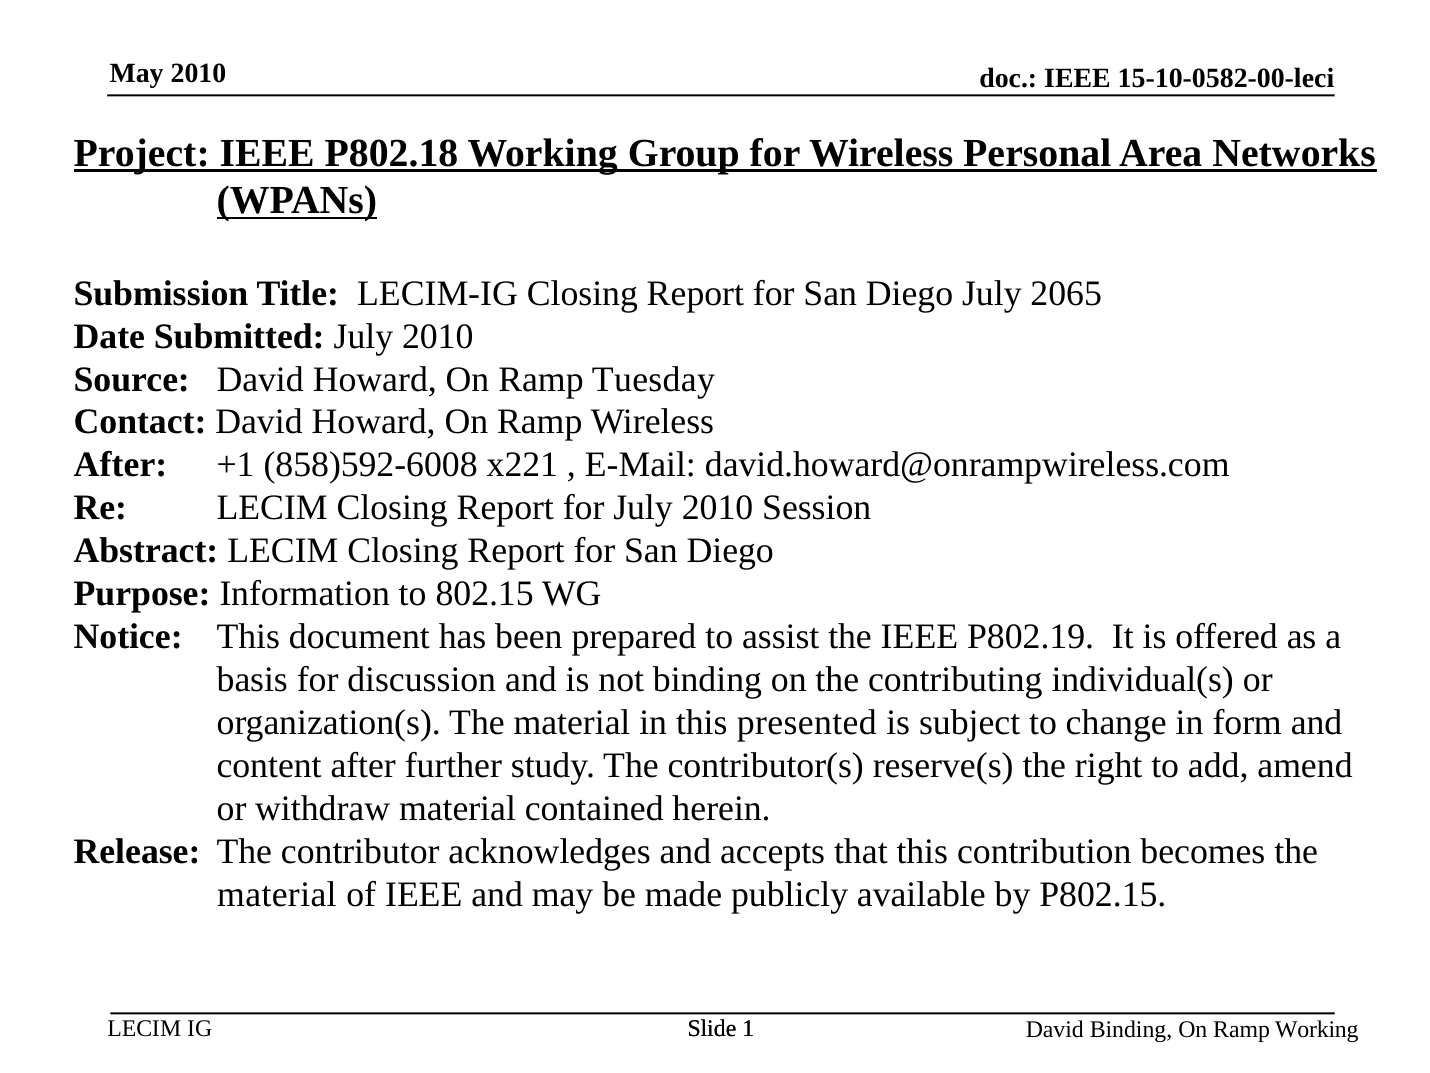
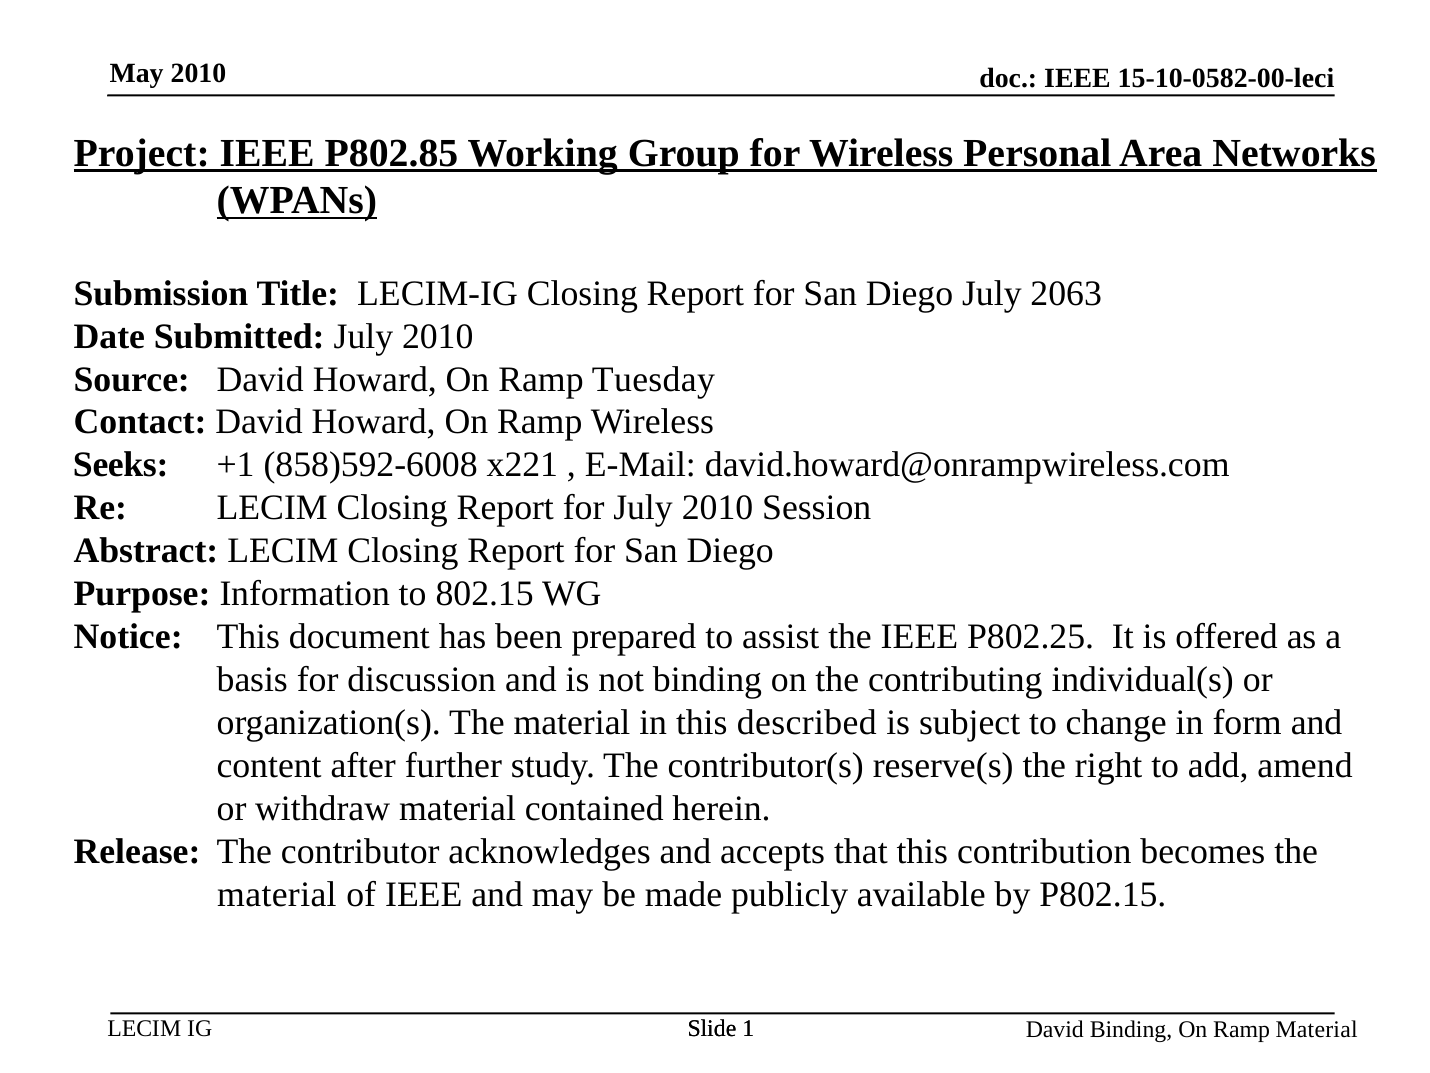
P802.18: P802.18 -> P802.85 (391, 153)
2065: 2065 -> 2063 (1066, 293)
After: After -> Seeks (121, 465)
P802.19: P802.19 -> P802.25 (1031, 636)
presented: presented -> described (807, 722)
Ramp Working: Working -> Material (1317, 1029)
